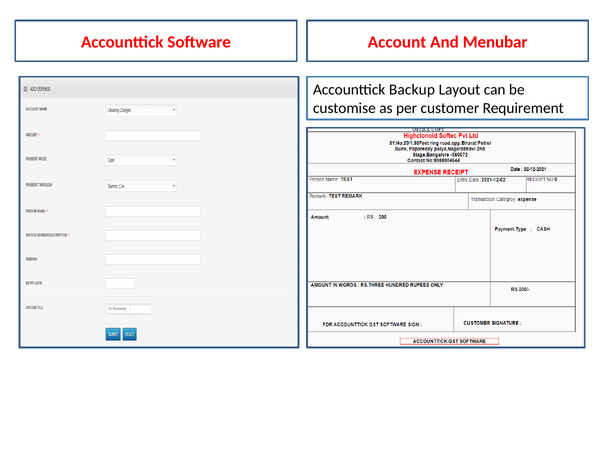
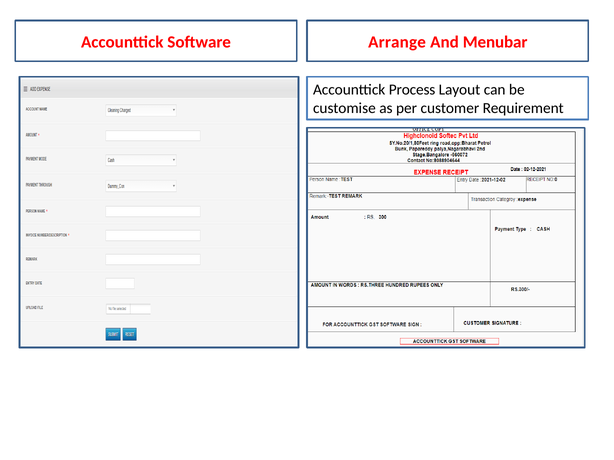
Account: Account -> Arrange (397, 42)
Backup: Backup -> Process (412, 90)
